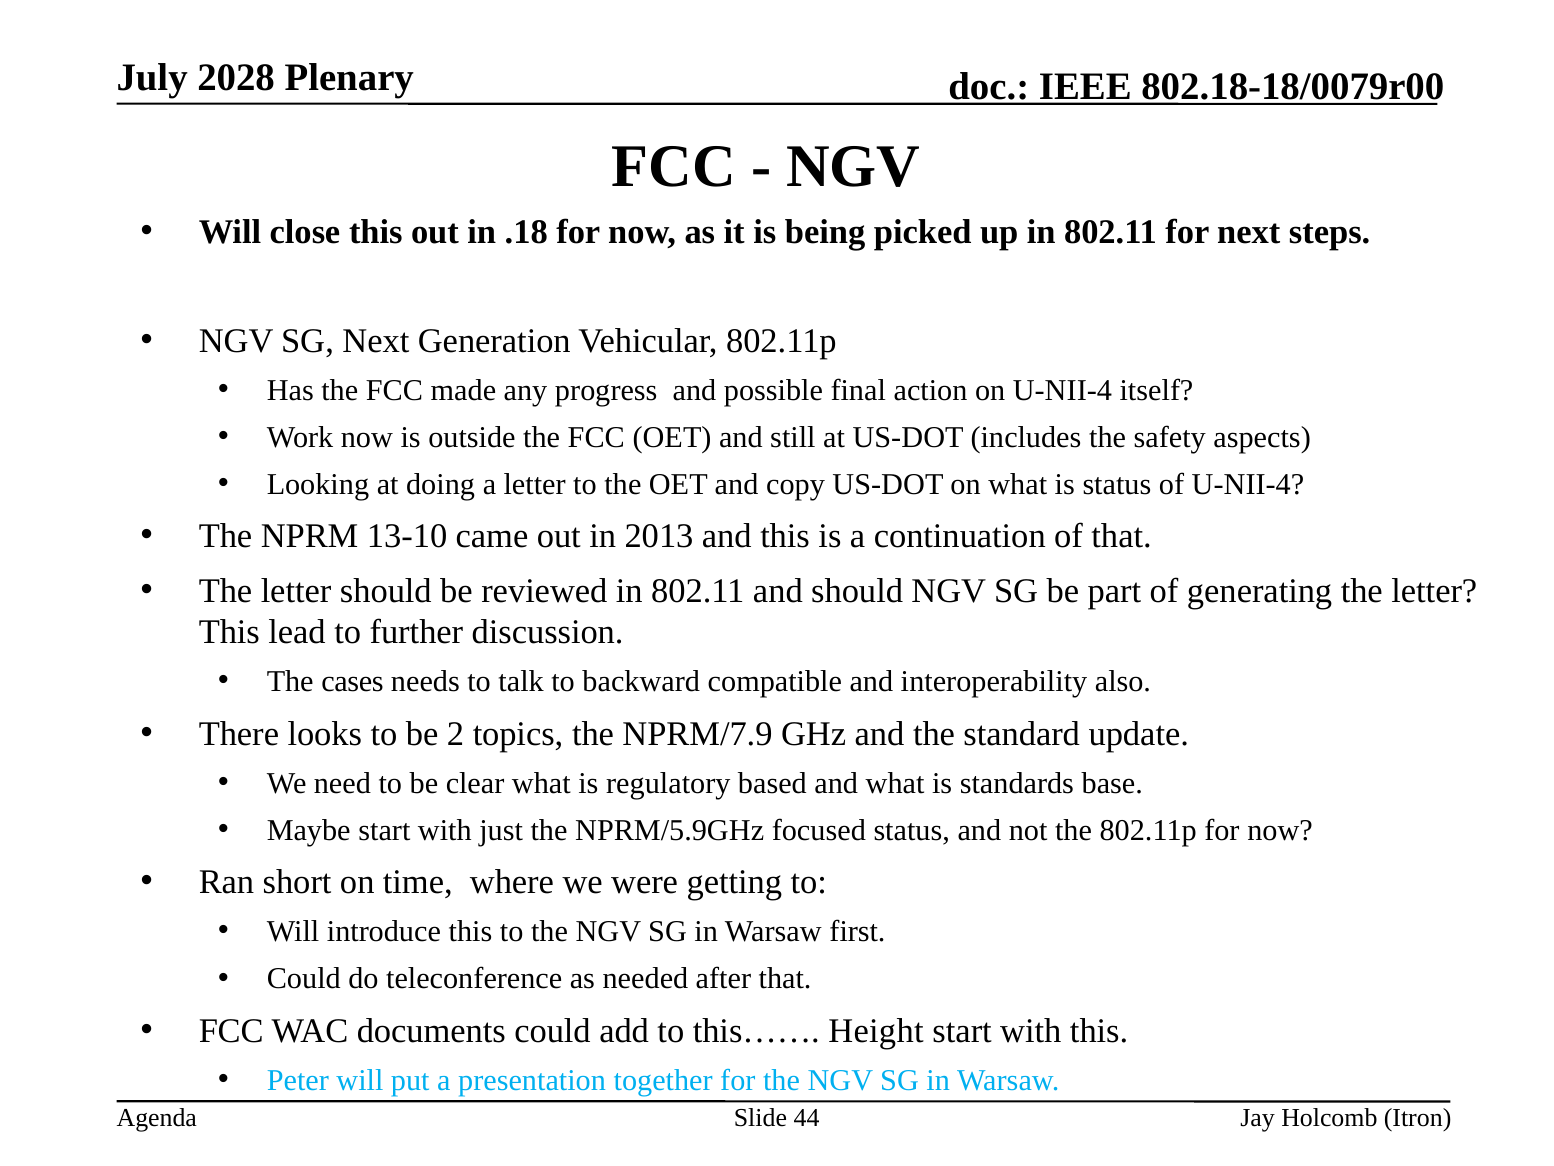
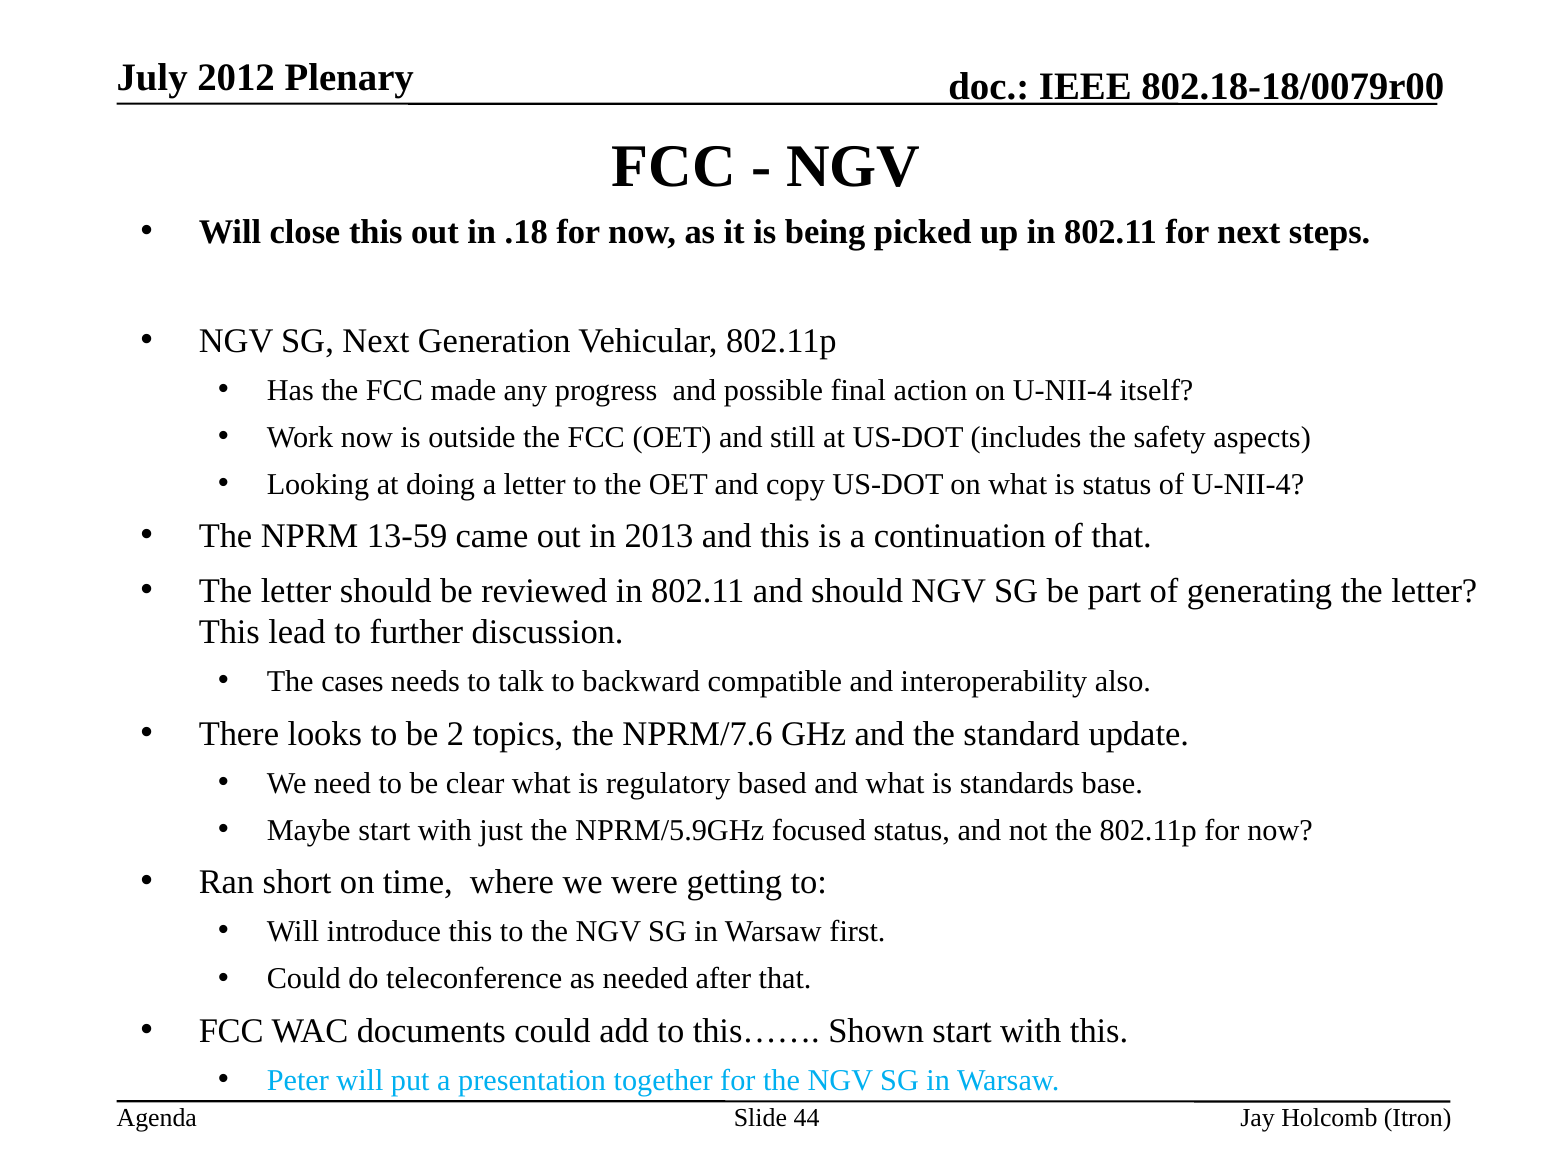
2028: 2028 -> 2012 (236, 78)
13-10: 13-10 -> 13-59 (407, 536)
NPRM/7.9: NPRM/7.9 -> NPRM/7.6 (697, 733)
Height: Height -> Shown (876, 1030)
